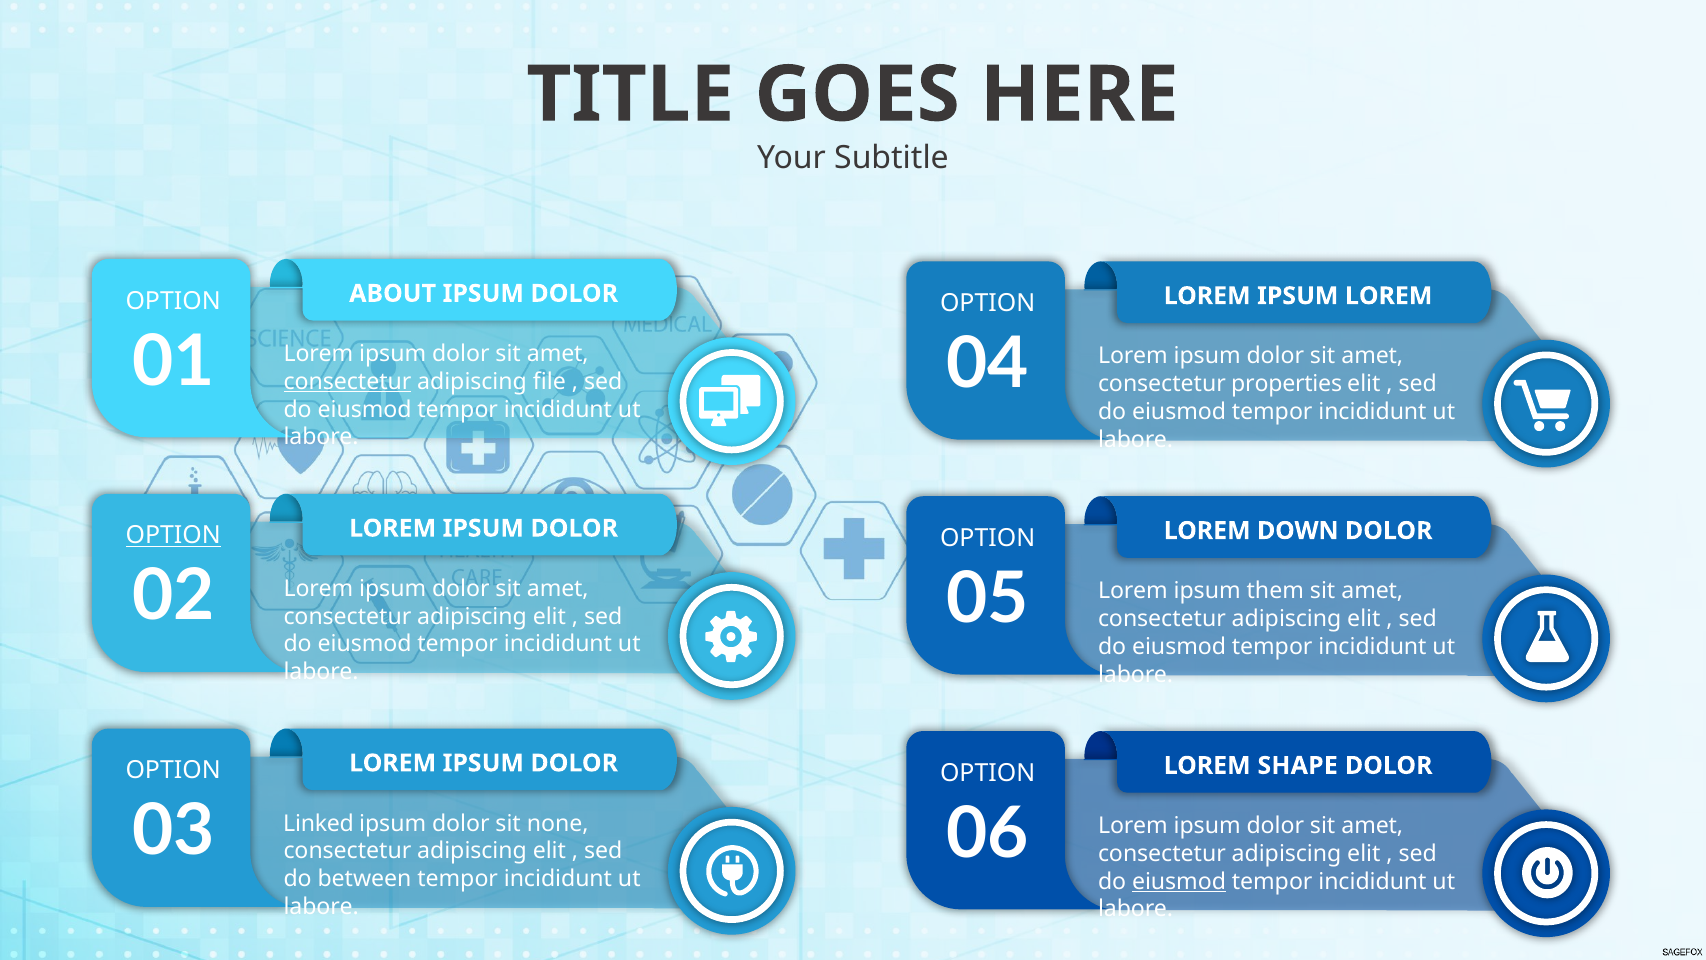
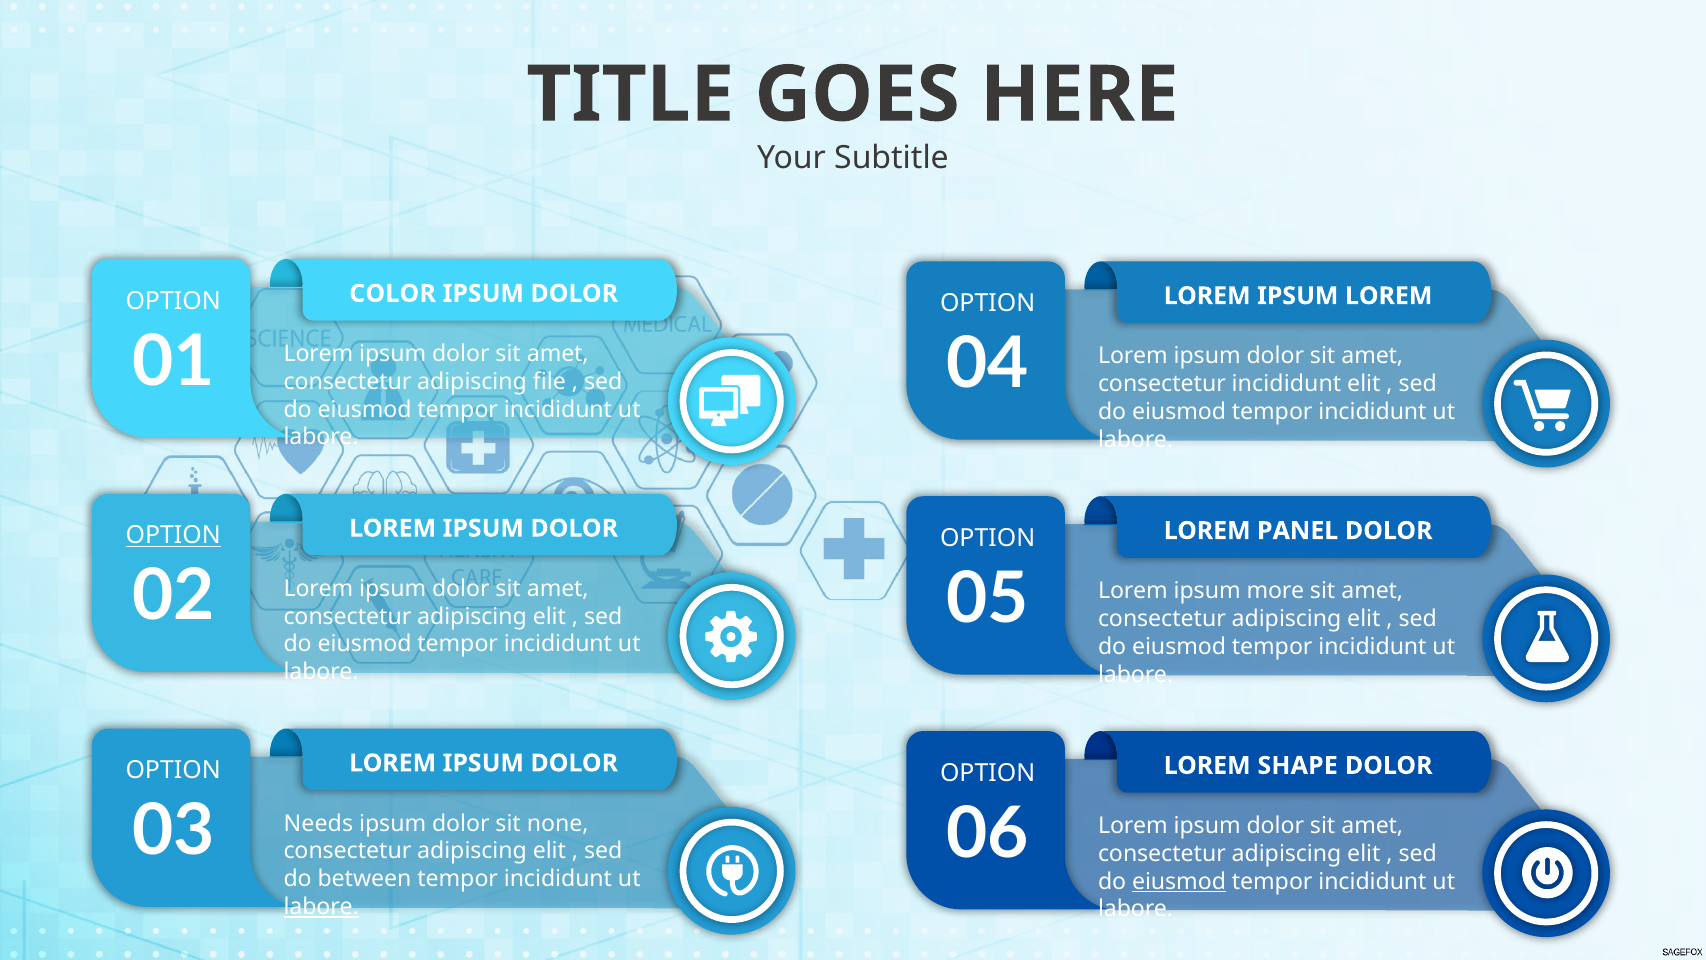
ABOUT: ABOUT -> COLOR (393, 293)
consectetur underline: present -> none (347, 382)
consectetur properties: properties -> incididunt (1286, 384)
DOWN: DOWN -> PANEL (1298, 531)
them: them -> more (1275, 591)
Linked: Linked -> Needs (318, 823)
labore underline: none -> present (321, 906)
